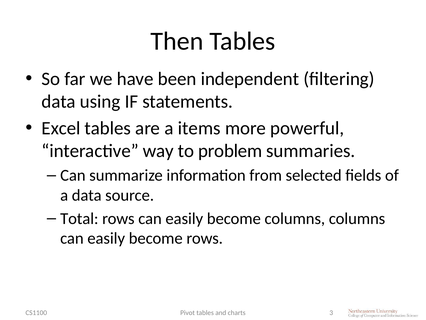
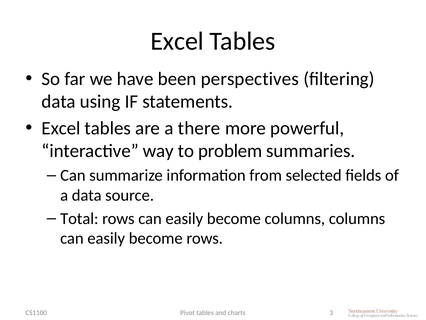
Then: Then -> Excel (177, 41)
independent: independent -> perspectives (250, 79)
items: items -> there (199, 128)
